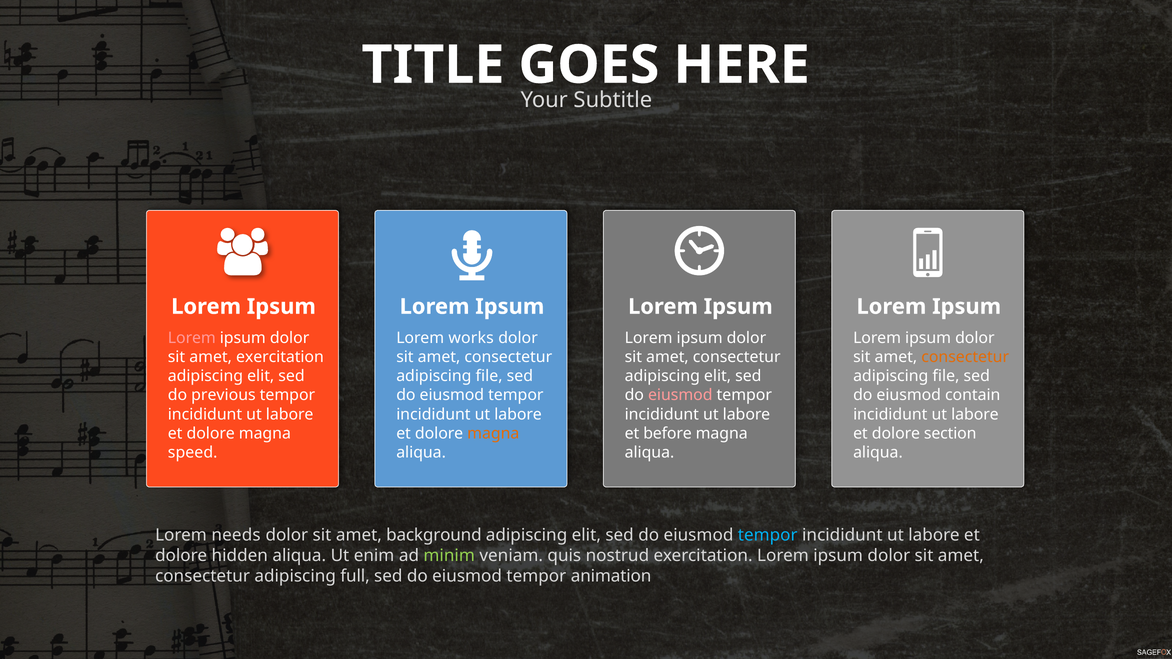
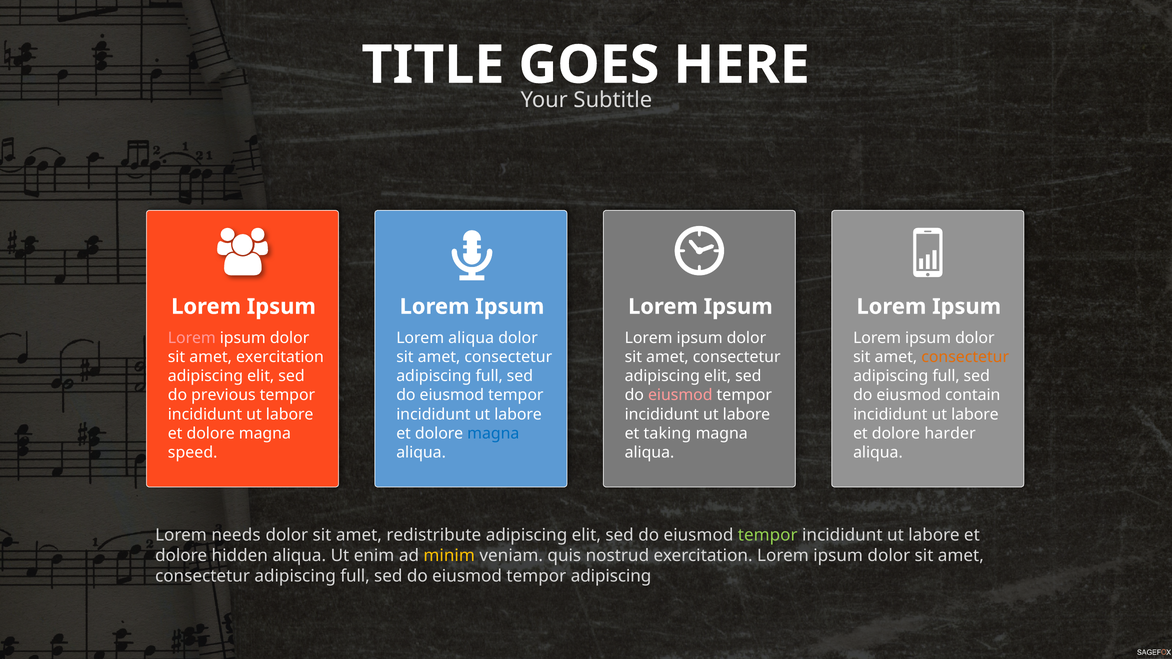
Lorem works: works -> aliqua (471, 338)
file: file -> full (489, 376)
file: file -> full (946, 376)
magna colour: orange -> blue (493, 434)
before: before -> taking (667, 434)
section: section -> harder (950, 434)
background: background -> redistribute (434, 535)
tempor colour: light blue -> light green (768, 535)
minim colour: light green -> yellow (449, 556)
tempor animation: animation -> adipiscing (611, 576)
